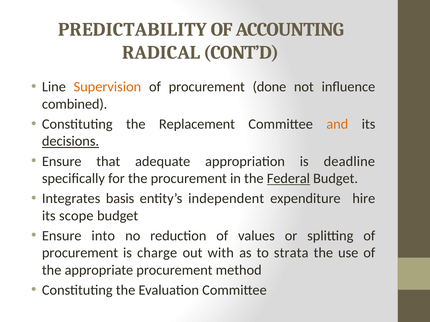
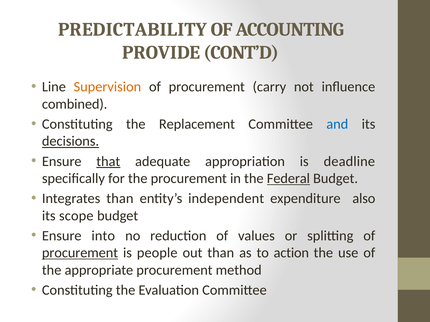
RADICAL: RADICAL -> PROVIDE (161, 53)
done: done -> carry (269, 87)
and colour: orange -> blue (337, 124)
that underline: none -> present (108, 162)
Integrates basis: basis -> than (120, 199)
hire: hire -> also (364, 199)
procurement underline: none -> present (80, 253)
charge: charge -> people (157, 253)
out with: with -> than (221, 253)
strata: strata -> action (291, 253)
